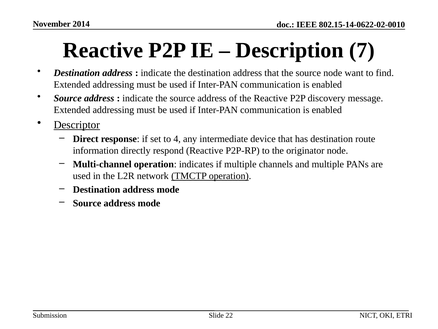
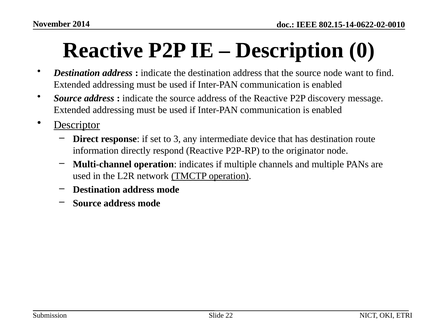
7: 7 -> 0 (362, 50)
4: 4 -> 3 (177, 139)
